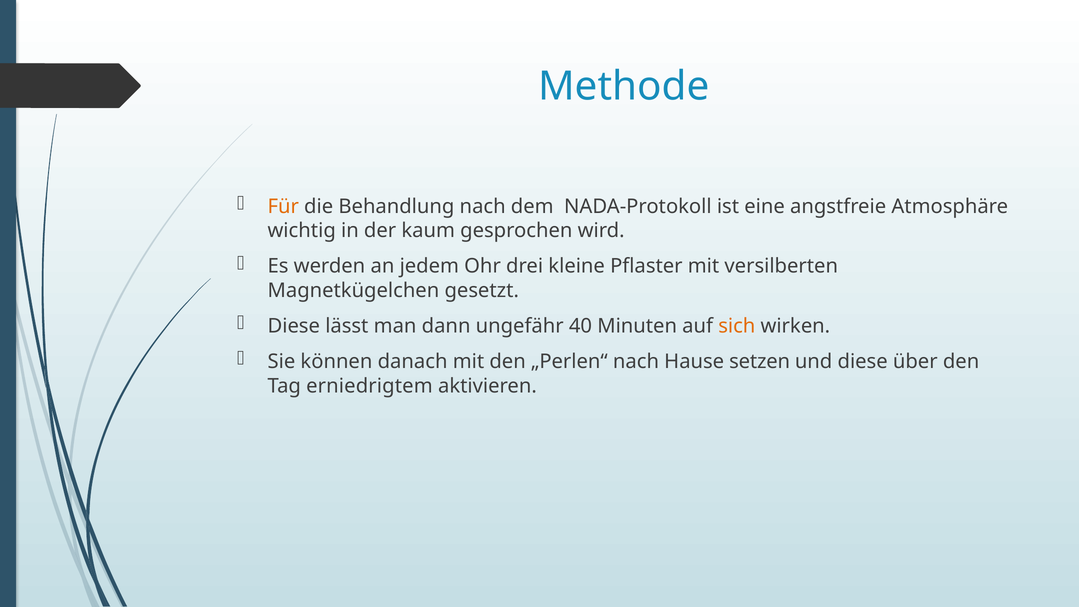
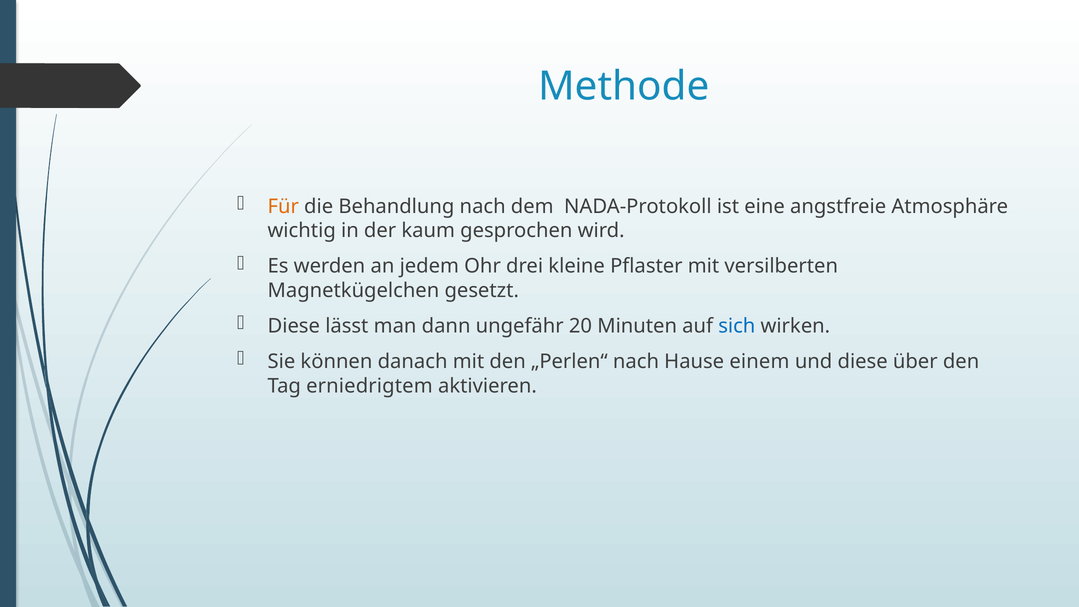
40: 40 -> 20 (580, 326)
sich colour: orange -> blue (737, 326)
setzen: setzen -> einem (759, 362)
